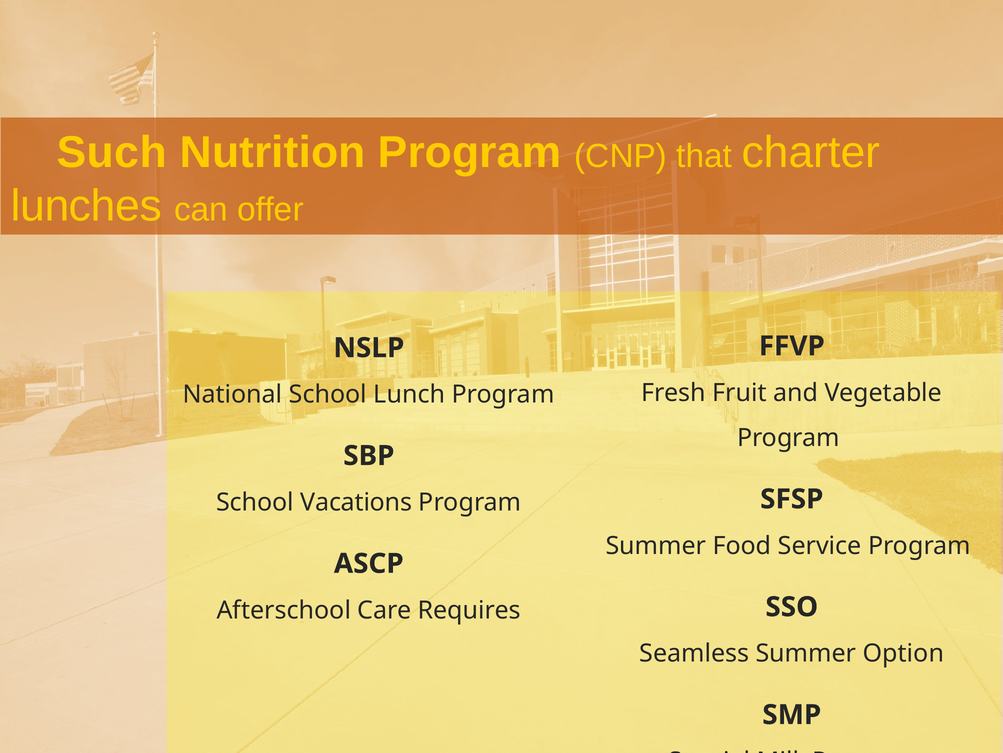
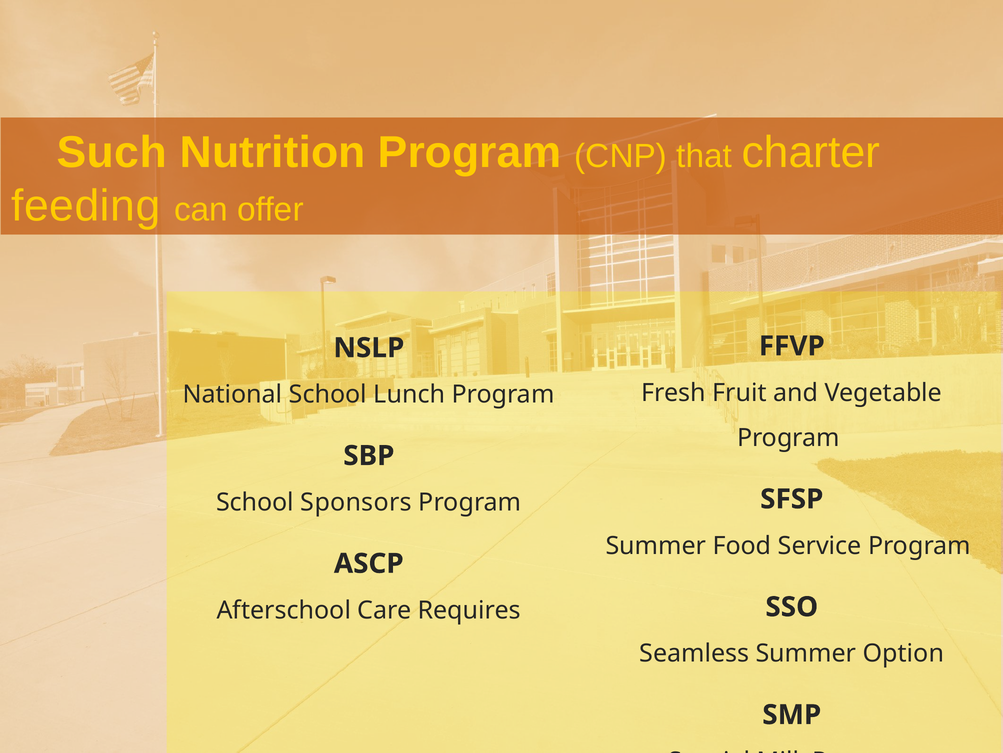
lunches: lunches -> feeding (86, 206)
Vacations: Vacations -> Sponsors (356, 502)
